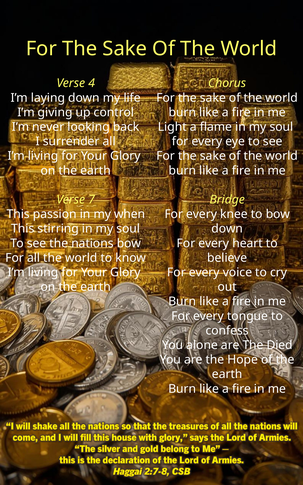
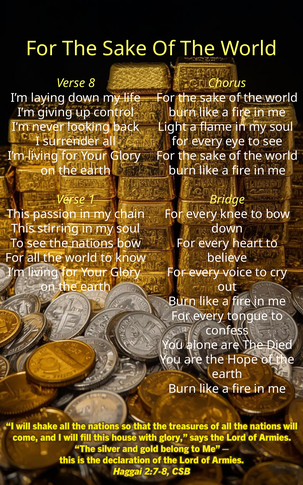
4: 4 -> 8 (92, 83)
7: 7 -> 1 (92, 200)
when: when -> chain (130, 214)
